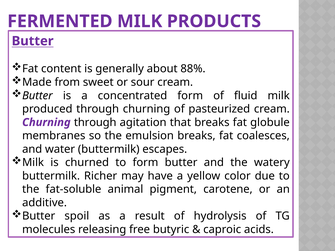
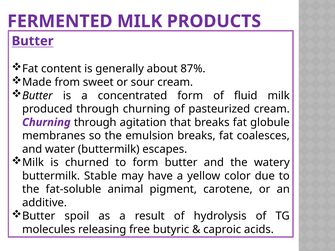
88%: 88% -> 87% (193, 69)
Richer: Richer -> Stable (101, 176)
